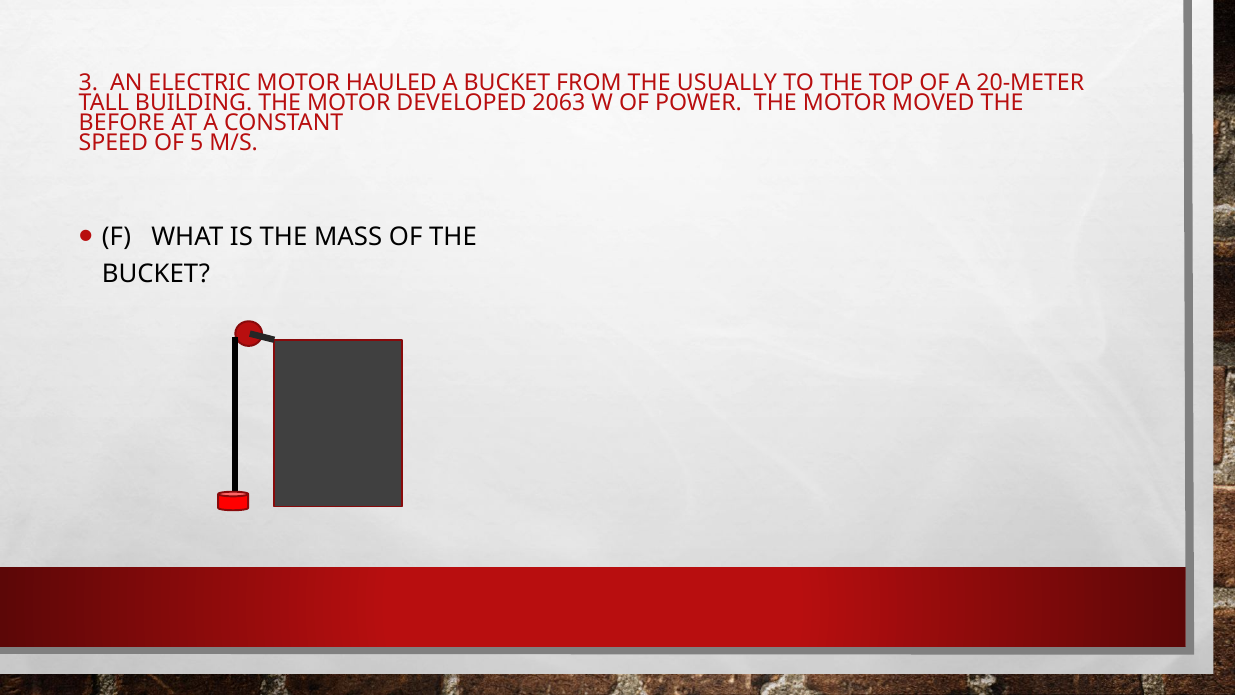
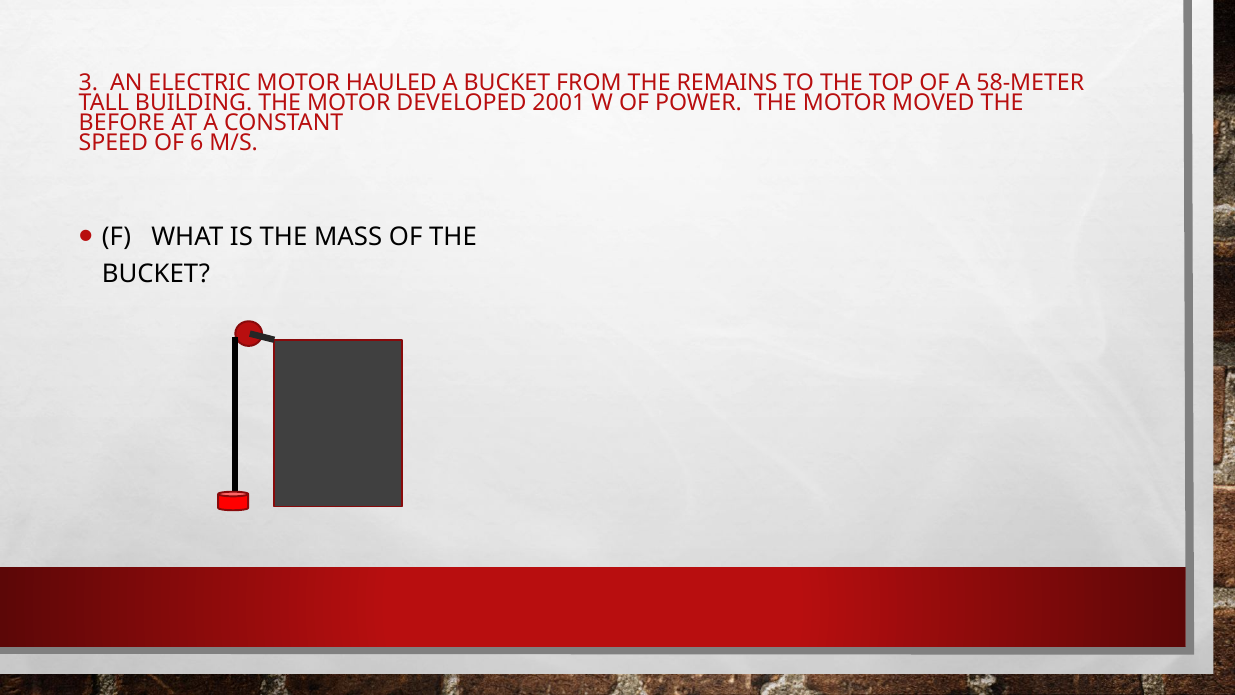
USUALLY: USUALLY -> REMAINS (727, 83)
20-METER: 20-METER -> 58-METER (1030, 83)
2063: 2063 -> 2001 (559, 103)
5: 5 -> 6 (197, 143)
